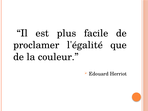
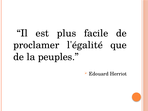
couleur: couleur -> peuples (58, 57)
